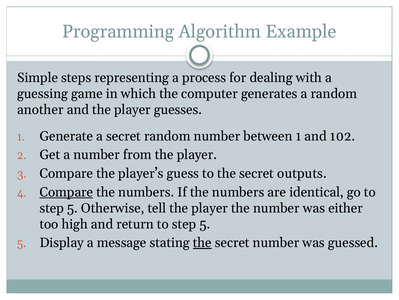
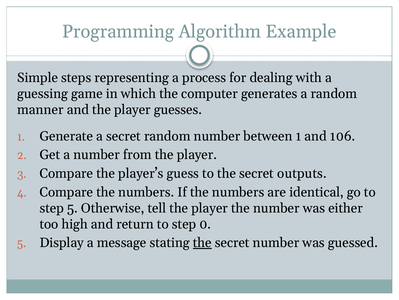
another: another -> manner (40, 109)
102: 102 -> 106 (343, 136)
Compare underline: present -> none (66, 192)
return to step 5: 5 -> 0 (205, 224)
